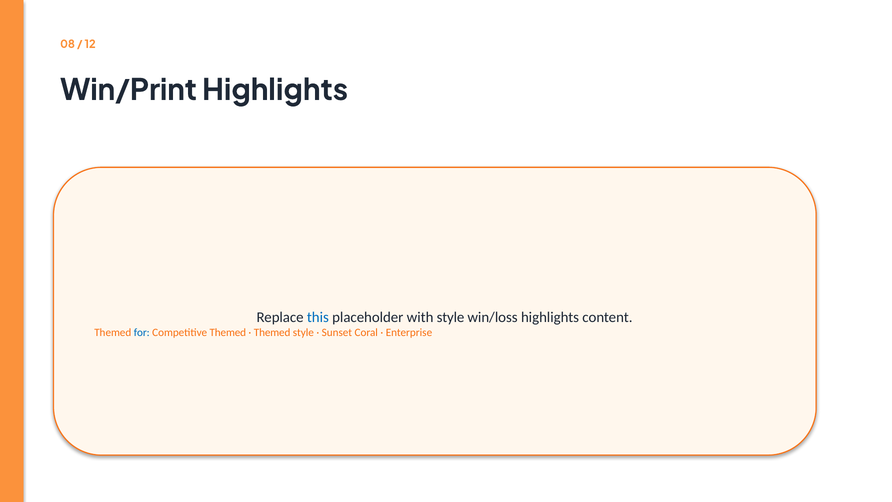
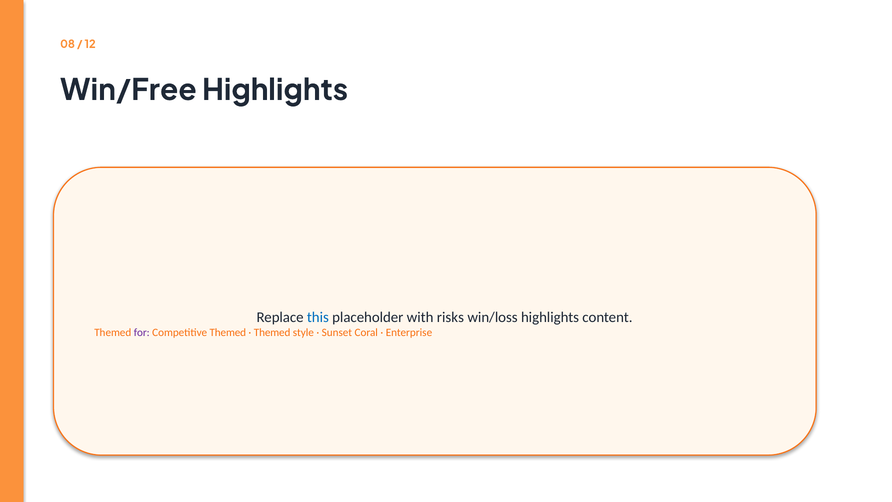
Win/Print: Win/Print -> Win/Free (128, 90)
with style: style -> risks (450, 317)
for colour: blue -> purple (142, 332)
